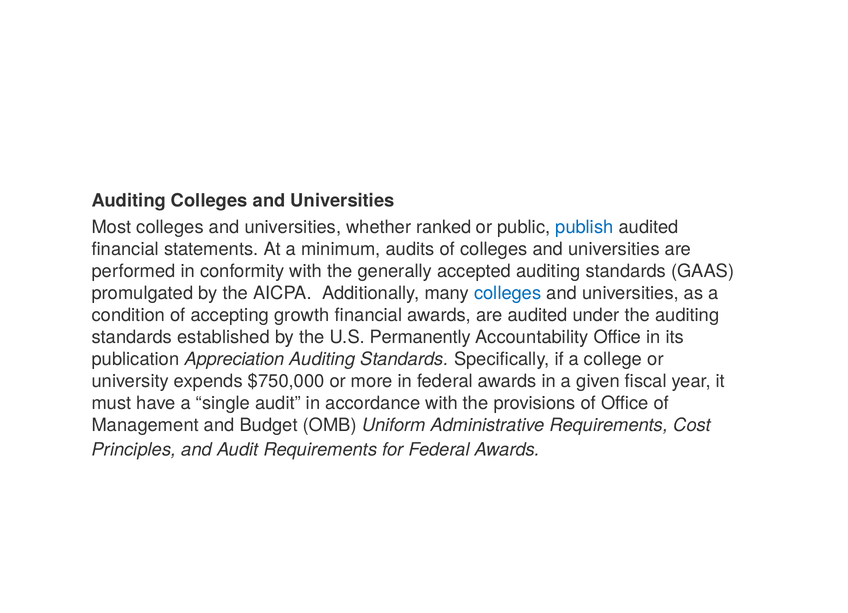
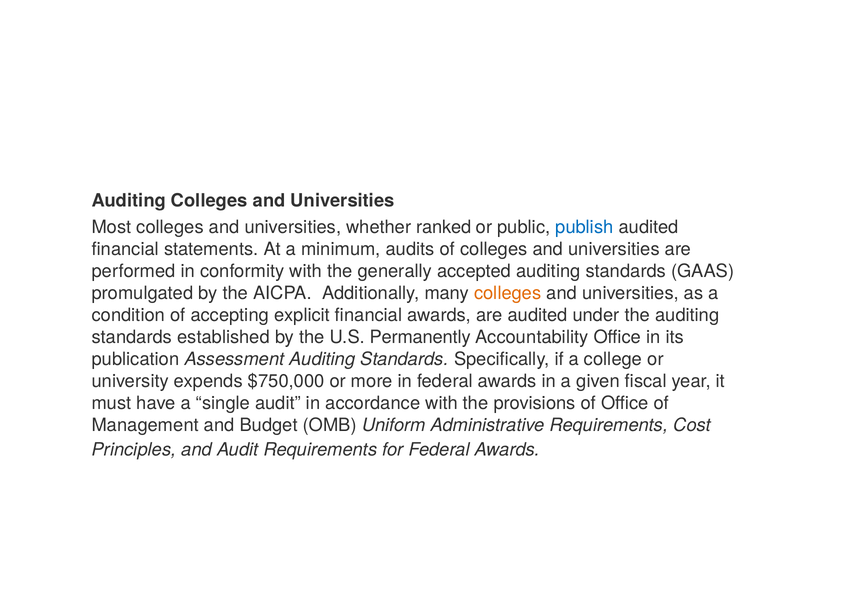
colleges colour: blue -> orange (508, 293)
growth: growth -> explicit (302, 315)
Appreciation: Appreciation -> Assessment (234, 359)
